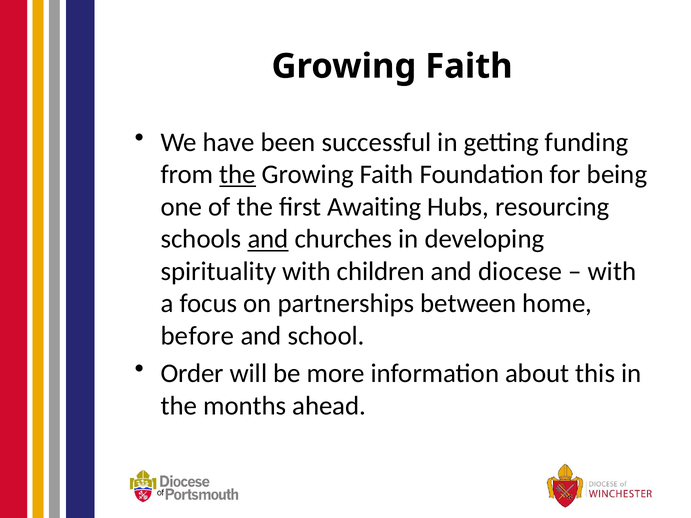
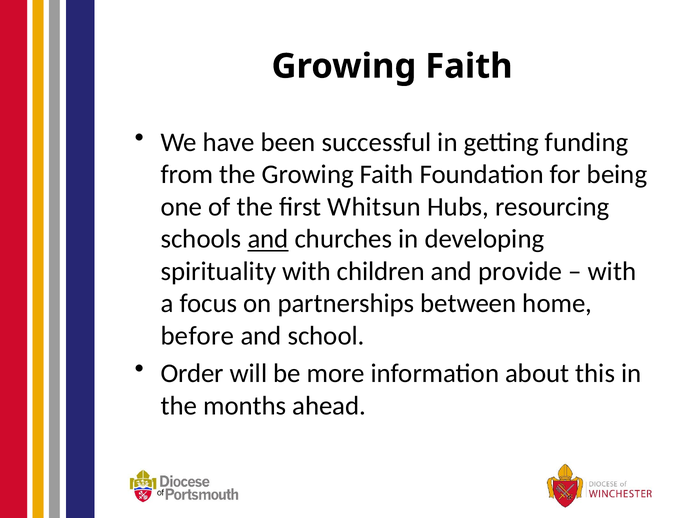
the underline: present -> none (238, 175)
Awaiting: Awaiting -> Whitsun (374, 207)
diocese: diocese -> provide (520, 271)
